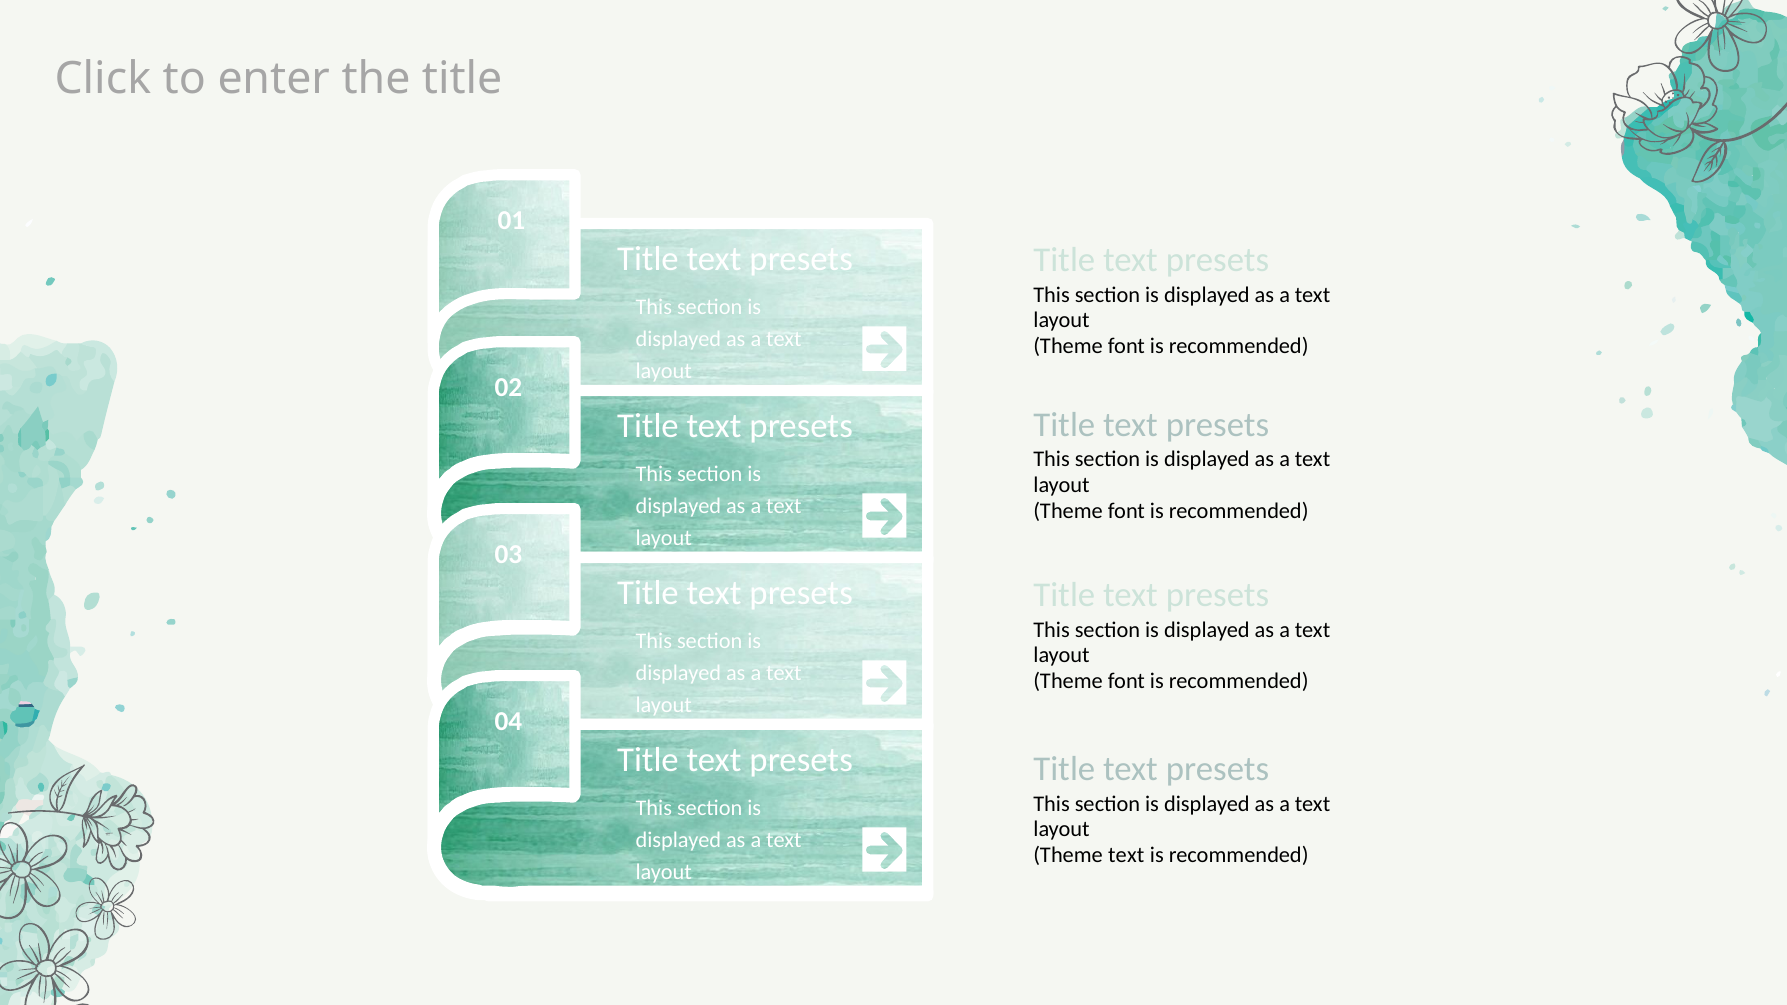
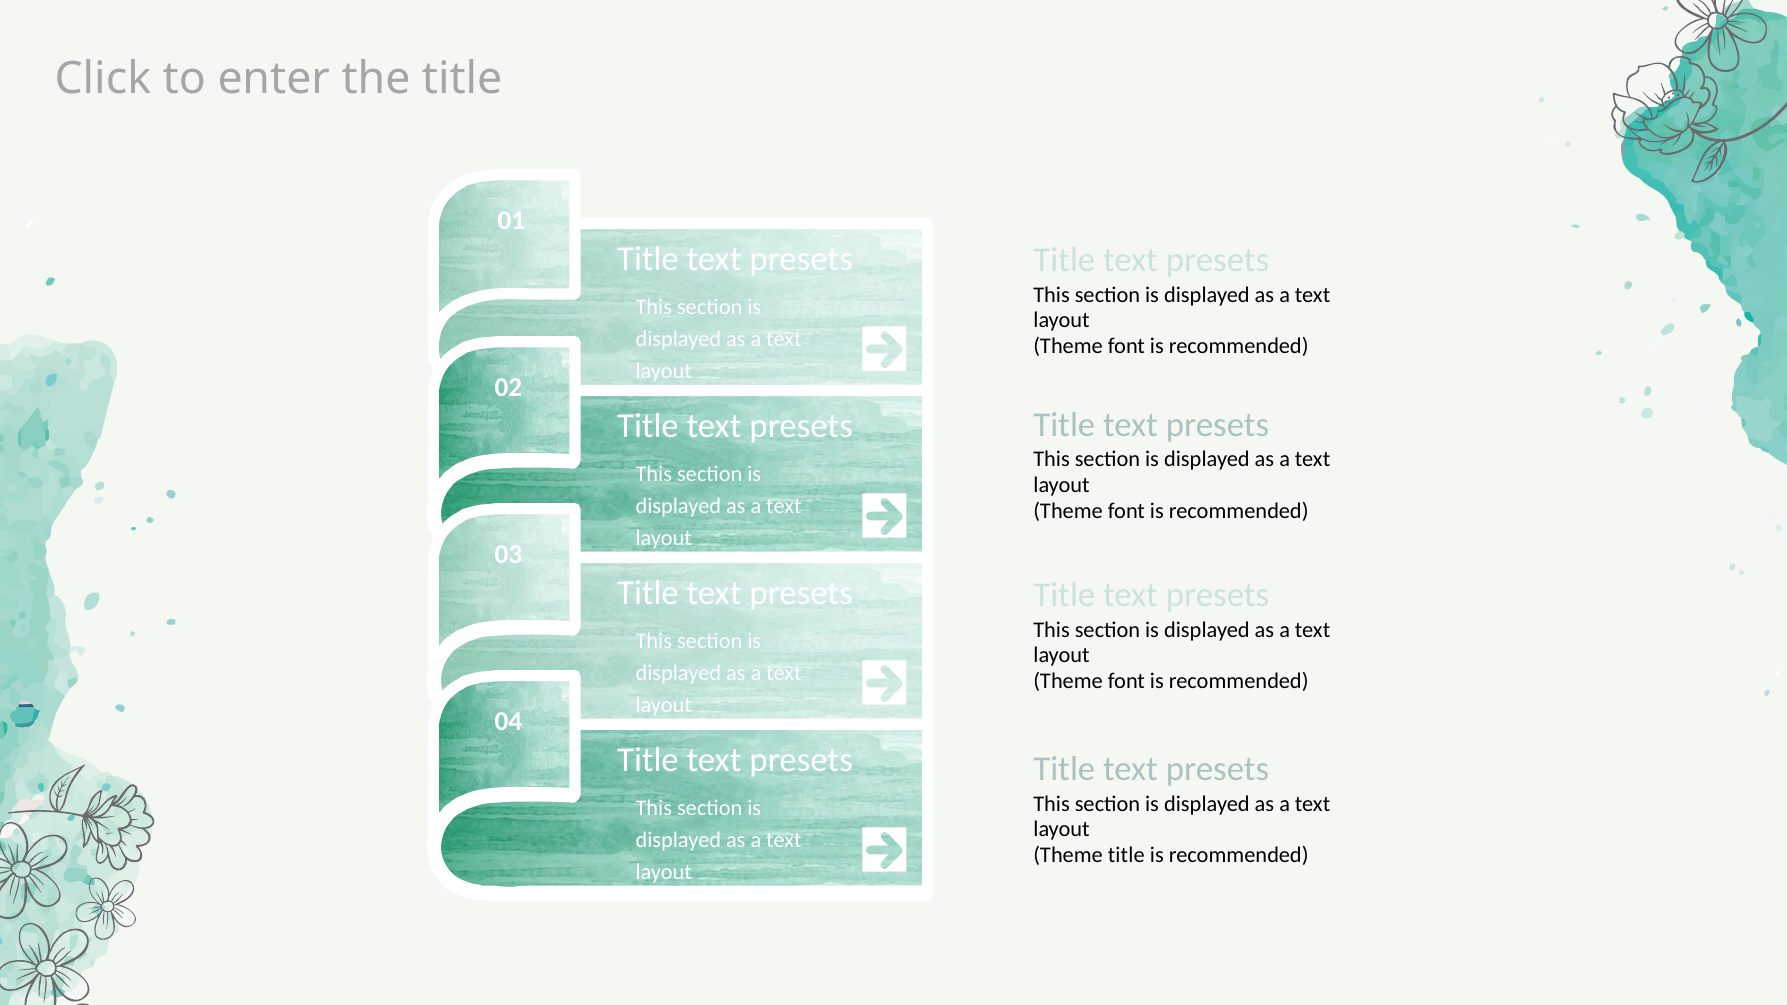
Theme text: text -> title (1126, 855)
